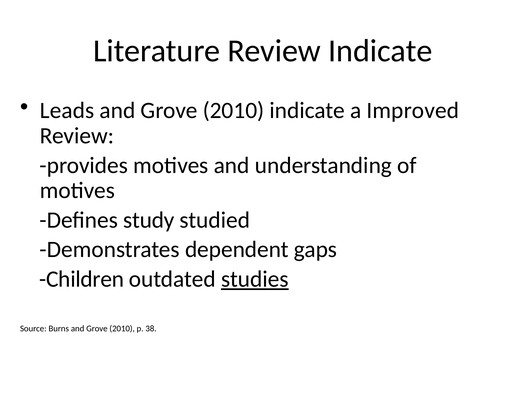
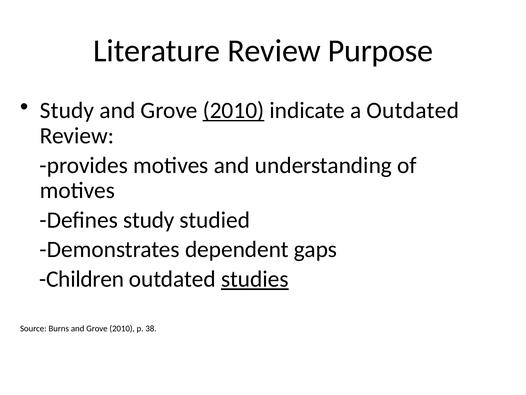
Review Indicate: Indicate -> Purpose (381, 51)
Leads: Leads -> Study (67, 110)
2010 underline: none -> present (233, 110)
a Improved: Improved -> Outdated (413, 110)
